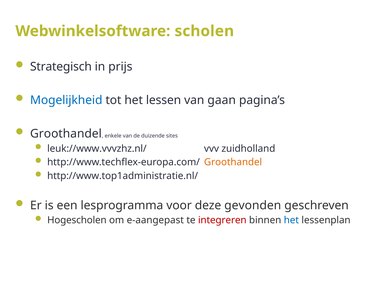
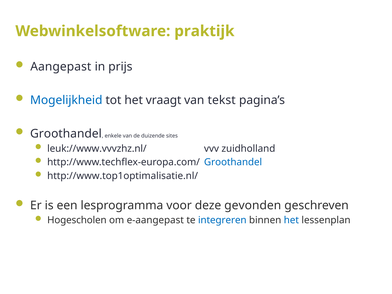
scholen: scholen -> praktijk (204, 31)
Strategisch: Strategisch -> Aangepast (61, 67)
lessen: lessen -> vraagt (164, 100)
gaan: gaan -> tekst (222, 100)
Groothandel colour: orange -> blue (233, 162)
http://www.top1administratie.nl/: http://www.top1administratie.nl/ -> http://www.top1optimalisatie.nl/ (123, 176)
integreren colour: red -> blue (222, 220)
